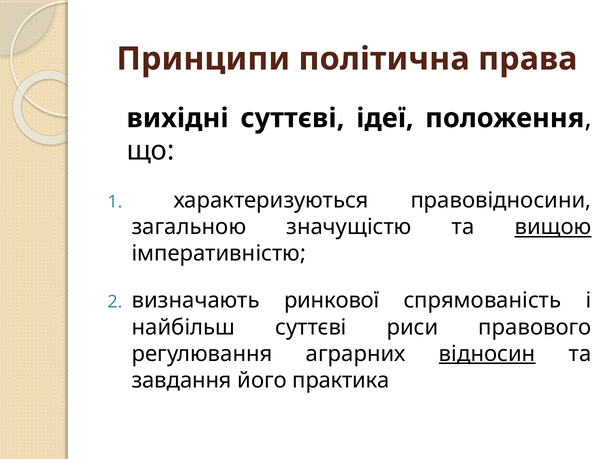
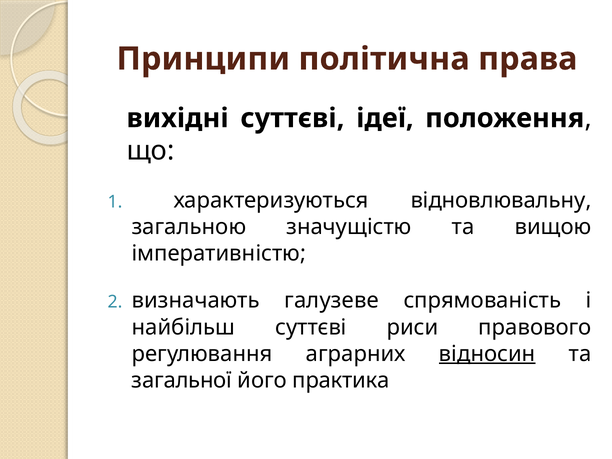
правовідносини: правовідносини -> відновлювальну (501, 201)
вищою underline: present -> none (553, 227)
ринкової: ринкової -> галузеве (332, 301)
завдання: завдання -> загальної (182, 380)
